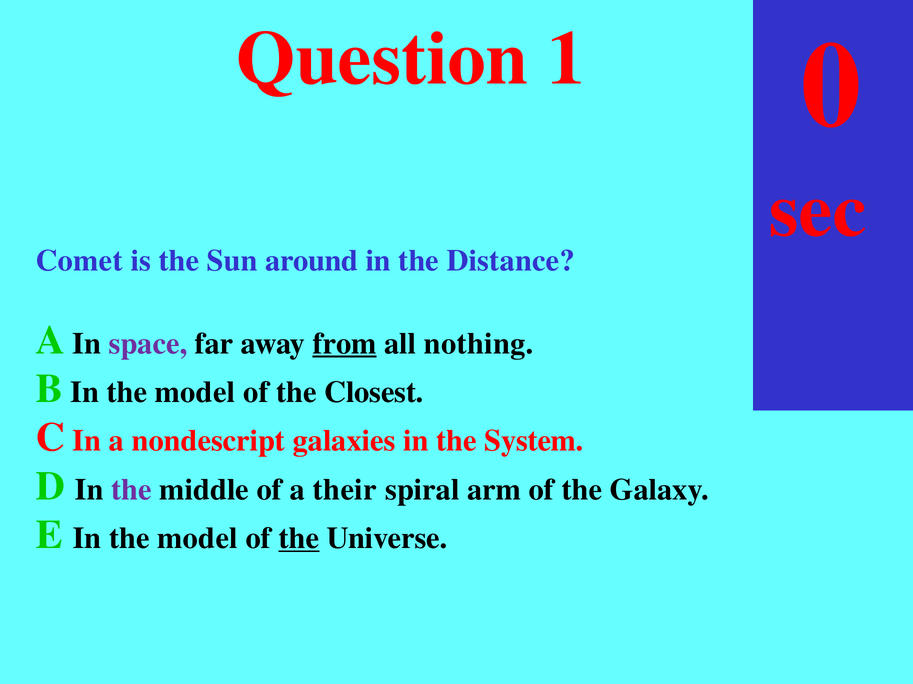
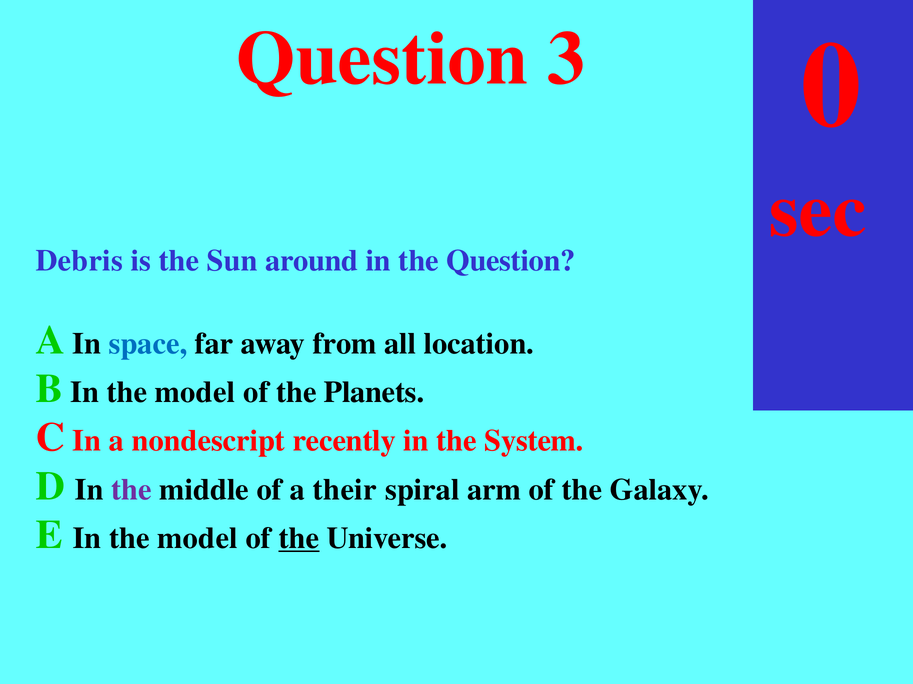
Question 1: 1 -> 3 (566, 59)
Comet: Comet -> Debris (79, 261)
the Distance: Distance -> Question (511, 261)
space colour: purple -> blue (148, 344)
from underline: present -> none (345, 344)
nothing: nothing -> location (479, 344)
Closest: Closest -> Planets (374, 393)
galaxies: galaxies -> recently (344, 441)
